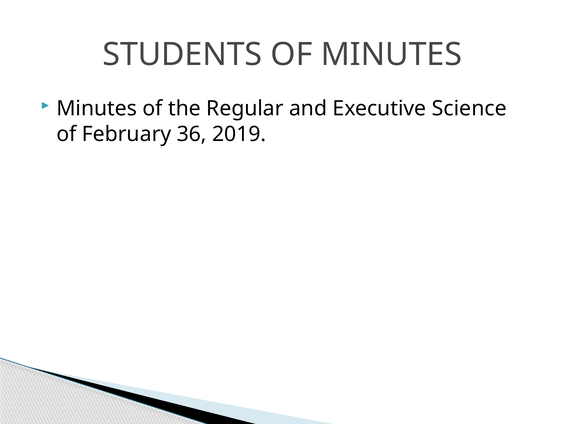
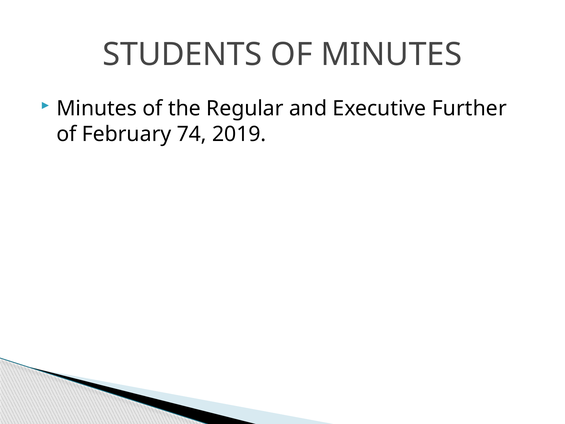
Science: Science -> Further (469, 109)
36: 36 -> 74 (192, 134)
